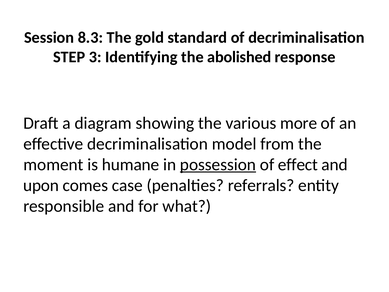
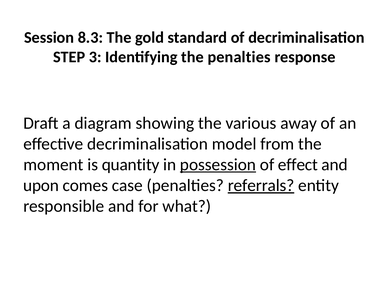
the abolished: abolished -> penalties (239, 57)
more: more -> away (299, 123)
humane: humane -> quantity (131, 165)
referrals underline: none -> present (261, 185)
